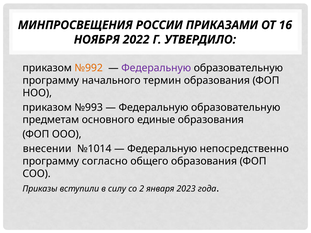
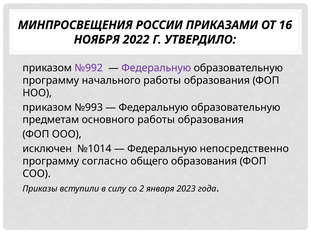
№992 colour: orange -> purple (89, 68)
начального термин: термин -> работы (162, 81)
основного единые: единые -> работы (156, 120)
внесении: внесении -> исключен (47, 149)
